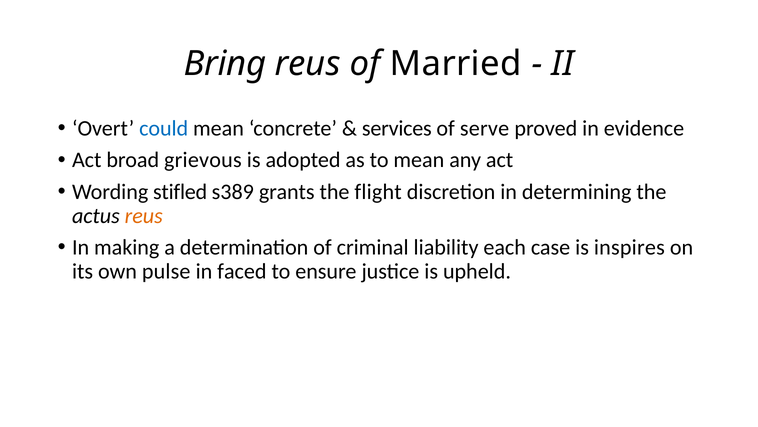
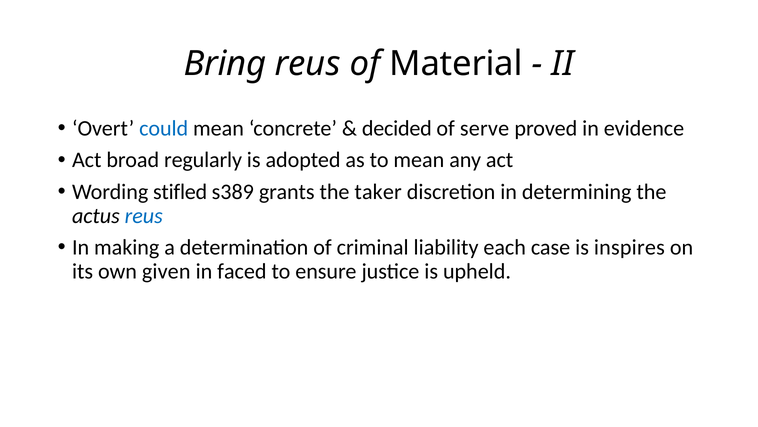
Married: Married -> Material (456, 64)
services: services -> decided (397, 128)
grievous: grievous -> regularly (203, 160)
flight: flight -> taker (378, 192)
reus colour: orange -> blue (144, 215)
pulse: pulse -> given (166, 271)
